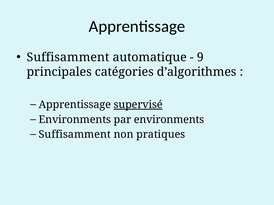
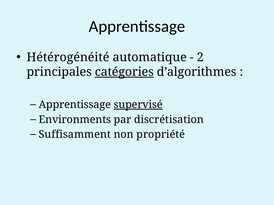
Suffisamment: Suffisamment -> Hétérogénéité (68, 57)
9: 9 -> 2 (200, 57)
catégories underline: none -> present (124, 72)
par environments: environments -> discrétisation (169, 120)
pratiques: pratiques -> propriété (161, 135)
